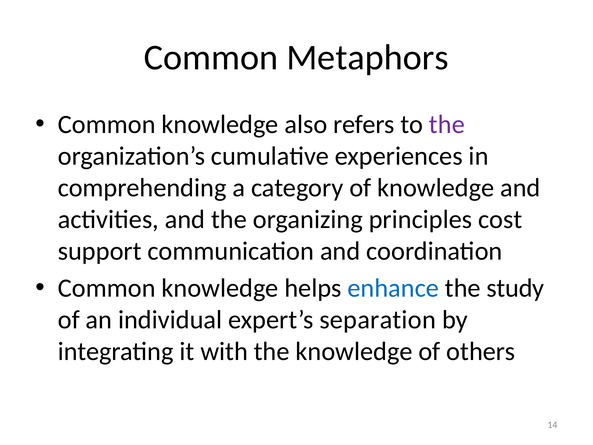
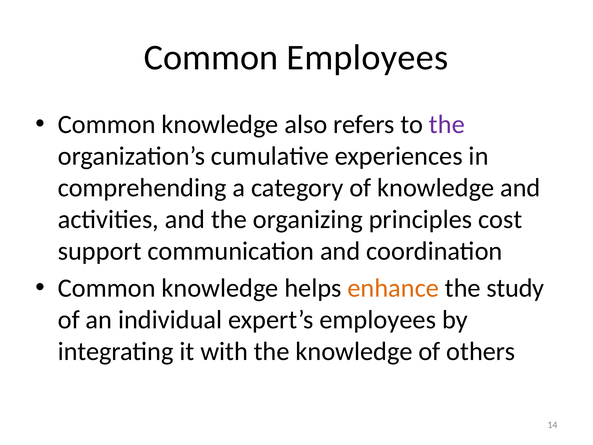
Common Metaphors: Metaphors -> Employees (367, 57)
enhance colour: blue -> orange (393, 288)
expert’s separation: separation -> employees (378, 319)
